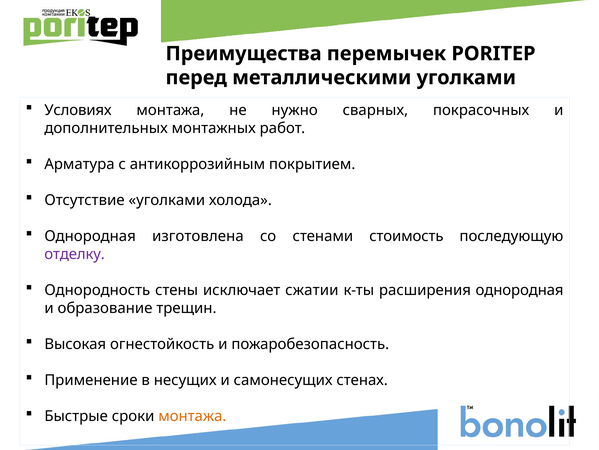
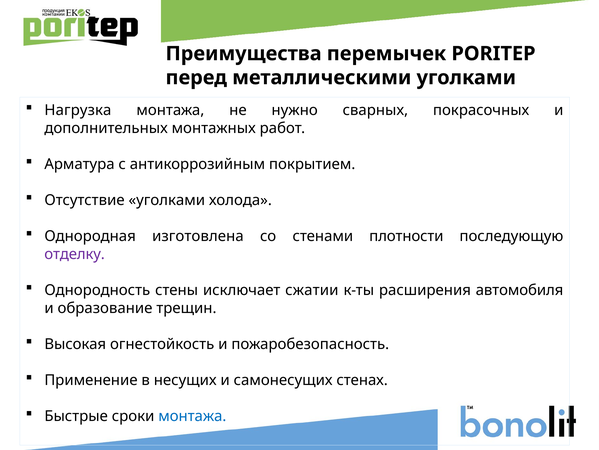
Условиях: Условиях -> Нагрузка (78, 110)
стоимость: стоимость -> плотности (406, 236)
расширения однородная: однородная -> автомобиля (520, 290)
монтажа colour: orange -> blue (192, 416)
